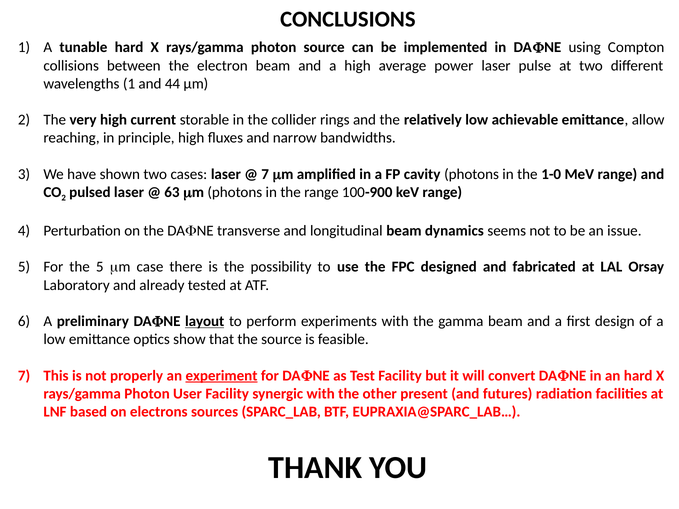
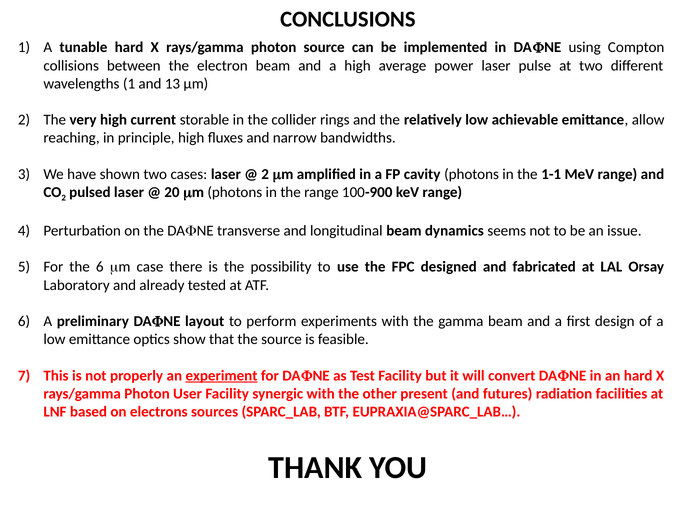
44: 44 -> 13 (172, 84)
7: 7 -> 2 (265, 174)
1-0: 1-0 -> 1-1 (551, 174)
63: 63 -> 20 (172, 192)
the 5: 5 -> 6 (100, 267)
layout underline: present -> none (205, 321)
